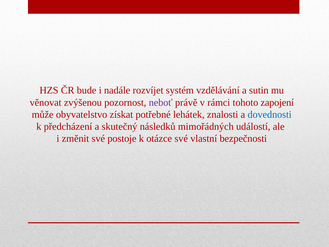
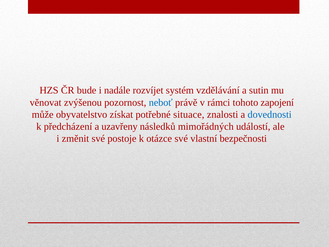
neboť colour: purple -> blue (161, 102)
lehátek: lehátek -> situace (189, 114)
skutečný: skutečný -> uzavřeny (120, 126)
